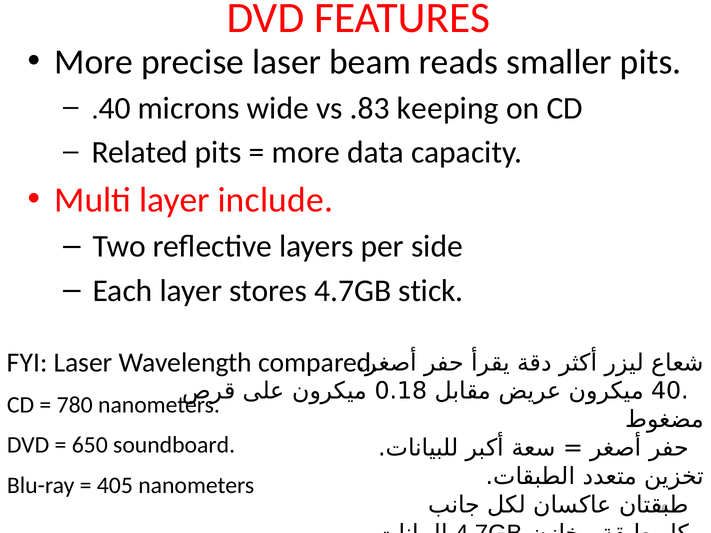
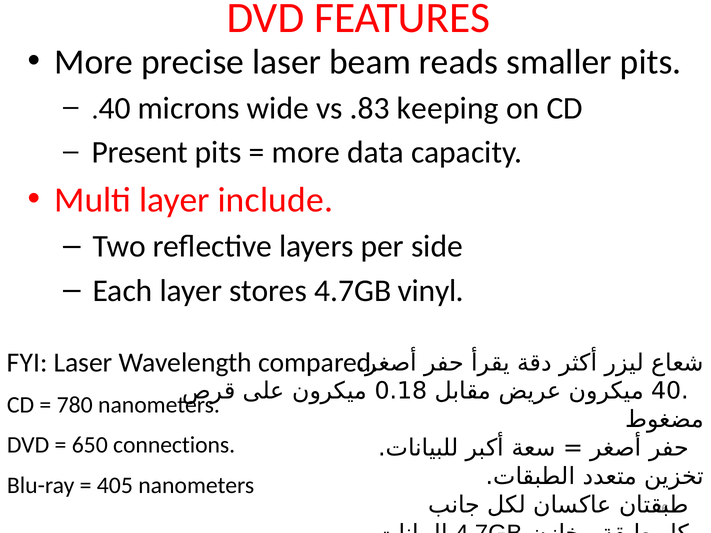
Related: Related -> Present (140, 153)
stick: stick -> vinyl (431, 291)
soundboard: soundboard -> connections (174, 445)
